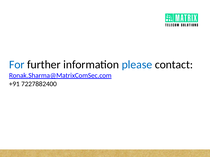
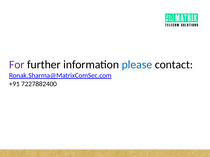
For colour: blue -> purple (17, 65)
